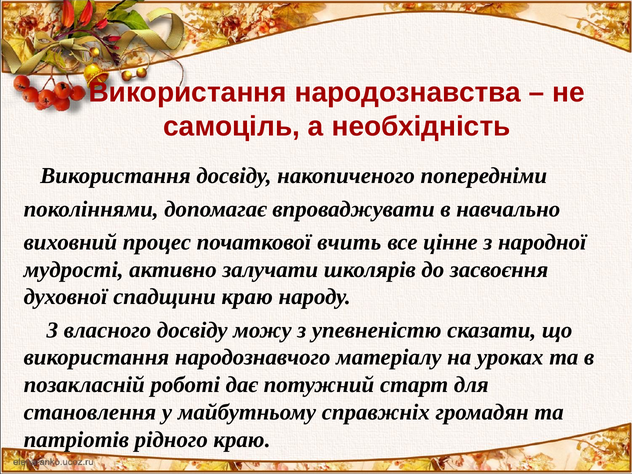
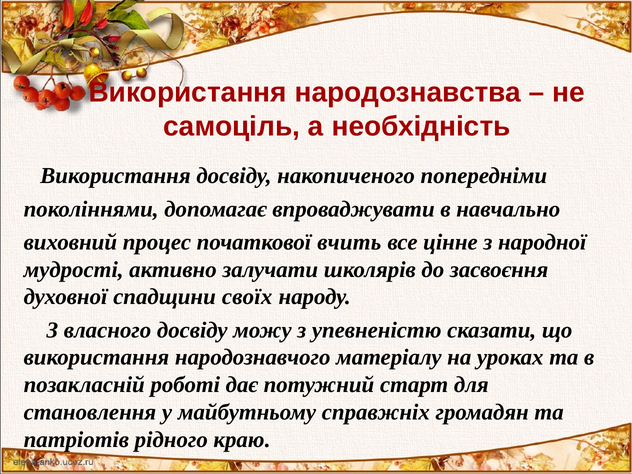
спадщини краю: краю -> своїх (247, 297)
